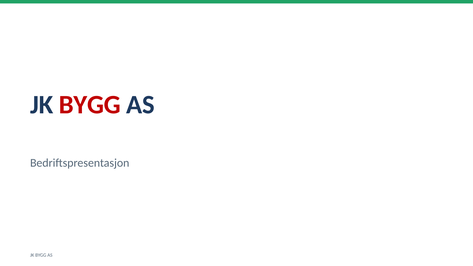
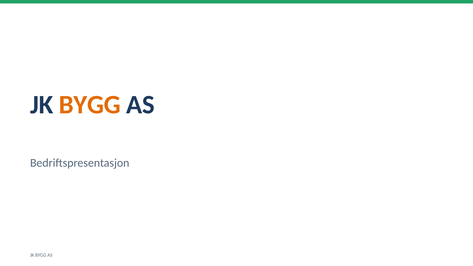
BYGG colour: red -> orange (90, 105)
